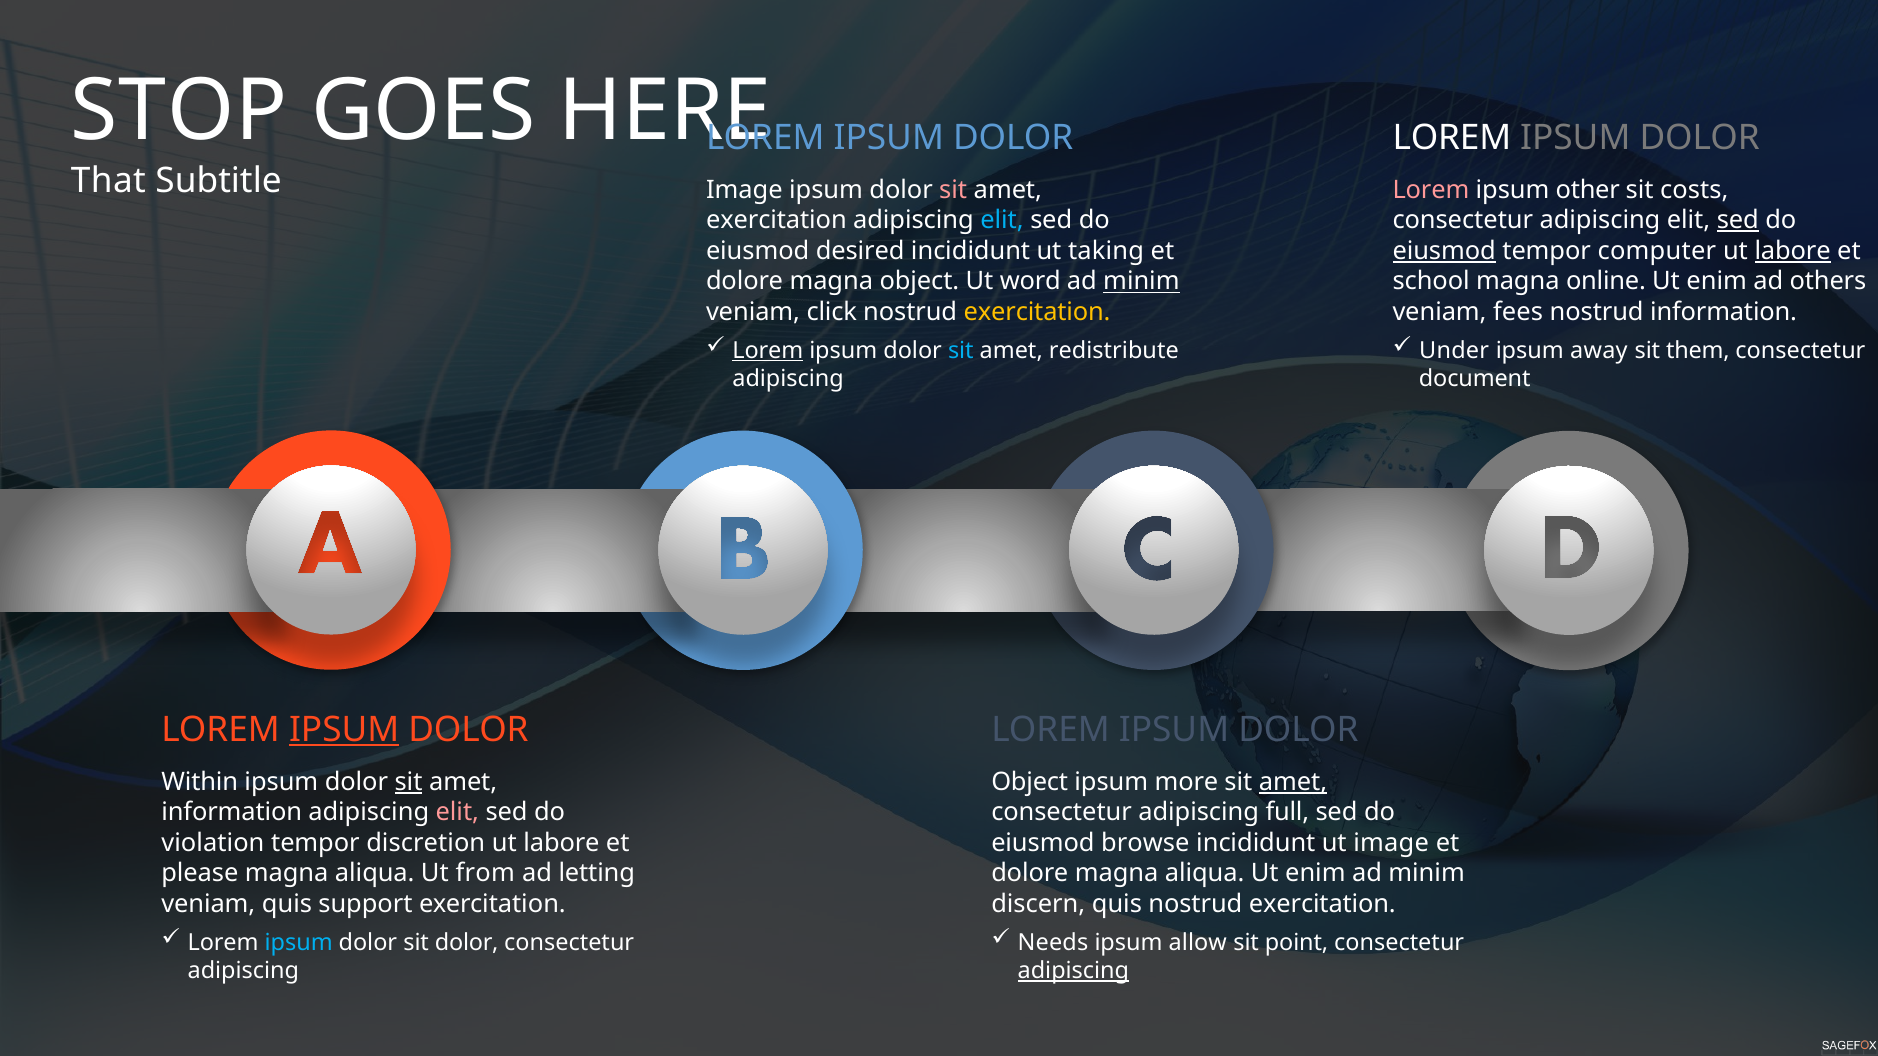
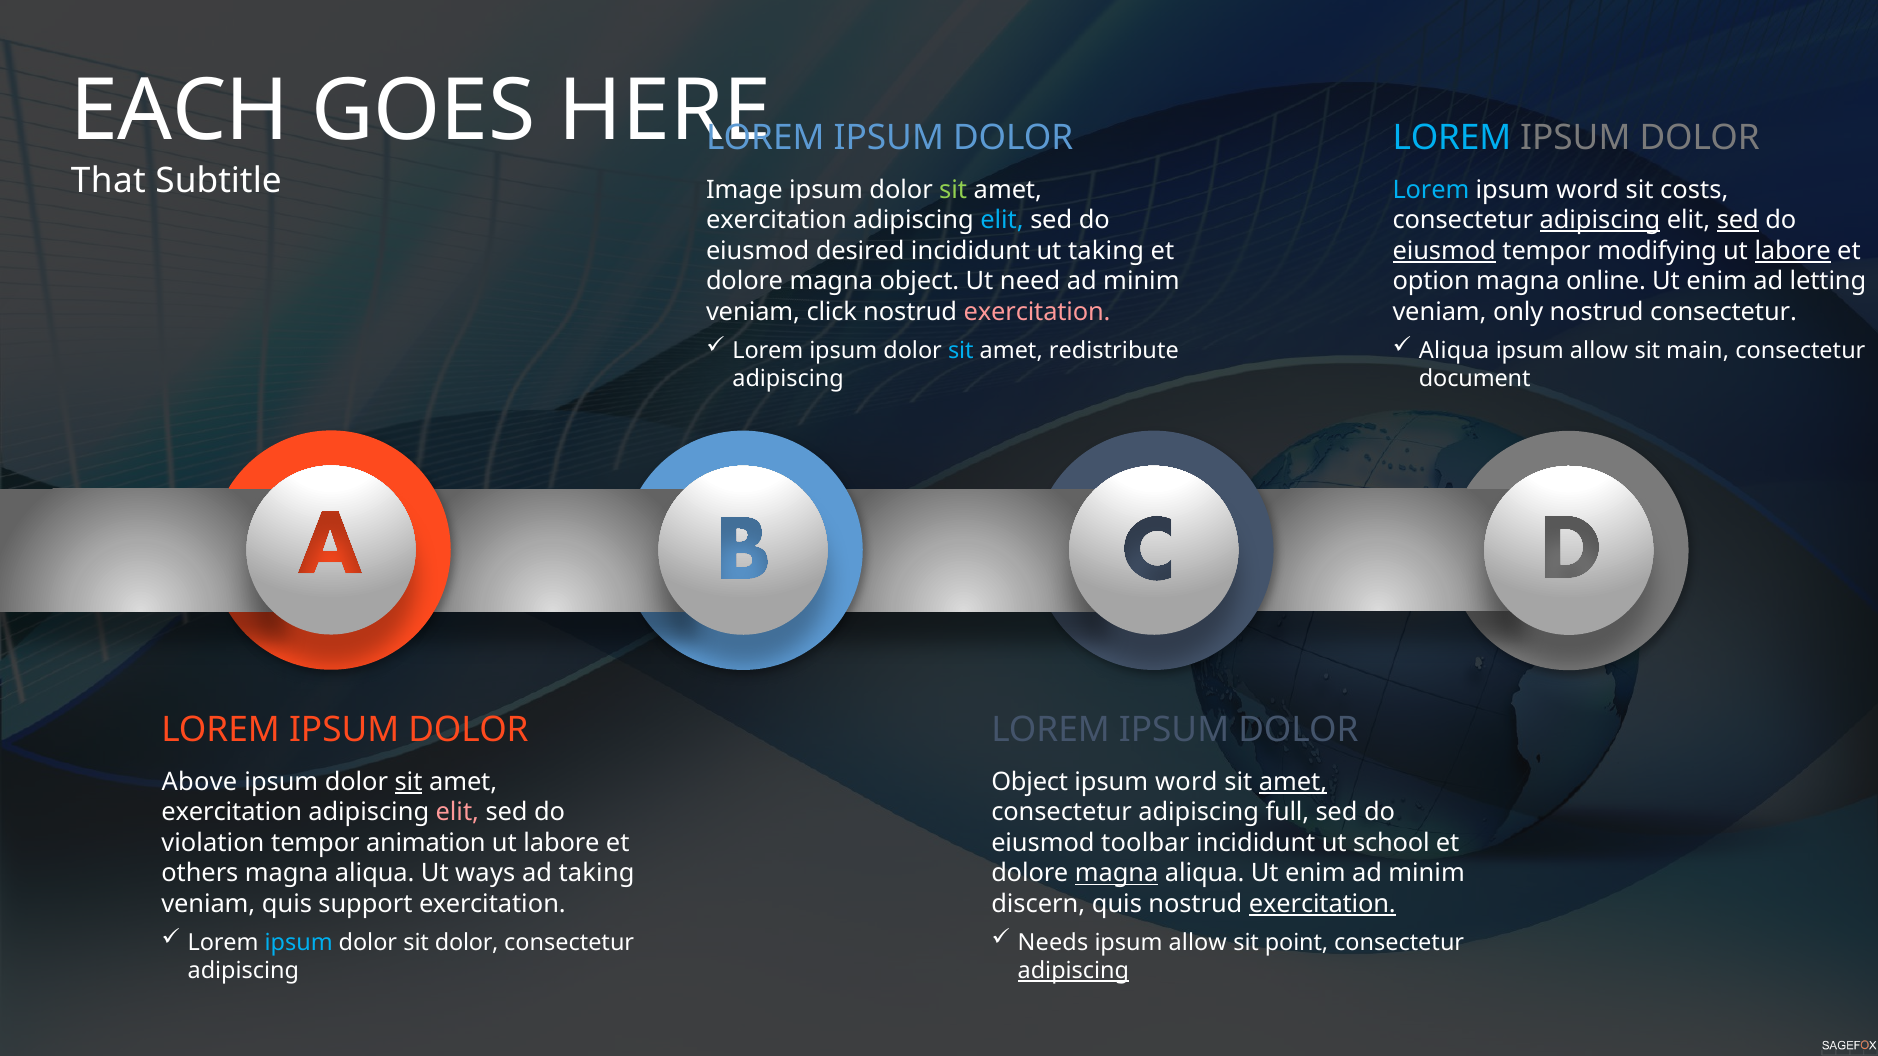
STOP: STOP -> EACH (180, 111)
LOREM colour: white -> light blue (1452, 138)
sit colour: pink -> light green (953, 190)
Lorem colour: pink -> light blue (1431, 190)
other: other -> word (1588, 190)
adipiscing underline: none -> present (1600, 220)
computer: computer -> modifying (1657, 251)
word: word -> need (1030, 281)
minim underline: present -> none (1141, 281)
school: school -> option (1431, 281)
others: others -> letting (1828, 281)
exercitation colour: yellow -> pink (1037, 312)
fees: fees -> only (1518, 312)
nostrud information: information -> consectetur (1724, 312)
Lorem underline: present -> none (768, 351)
Under: Under -> Aliqua (1454, 351)
away: away -> allow (1599, 351)
them: them -> main (1698, 351)
IPSUM underline: present -> none (344, 730)
Within: Within -> Above (200, 782)
more: more -> word (1186, 782)
information: information -> exercitation (232, 813)
discretion: discretion -> animation (426, 843)
browse: browse -> toolbar (1145, 843)
ut image: image -> school (1391, 843)
please: please -> others (200, 874)
from: from -> ways (485, 874)
ad letting: letting -> taking (597, 874)
magna underline: none -> present (1117, 874)
exercitation underline: none -> present (1322, 904)
